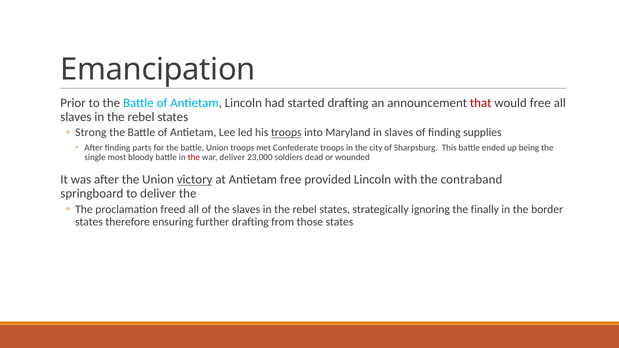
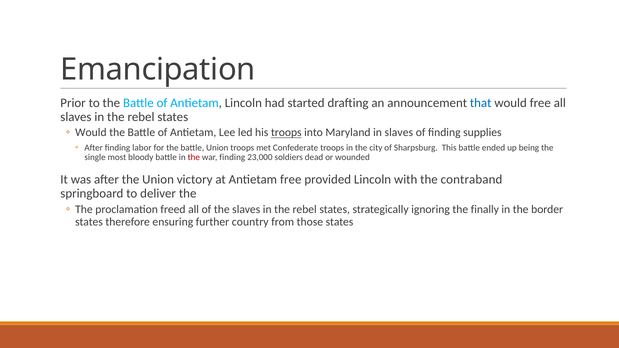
that colour: red -> blue (481, 103)
Strong: Strong -> Would (91, 133)
parts: parts -> labor (142, 148)
war deliver: deliver -> finding (232, 158)
victory underline: present -> none (195, 180)
further drafting: drafting -> country (250, 222)
